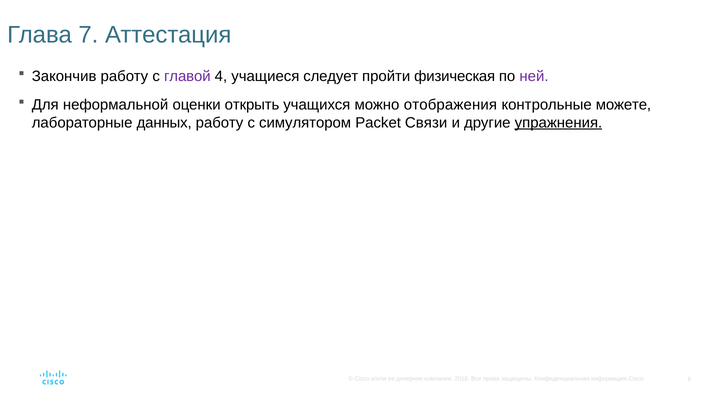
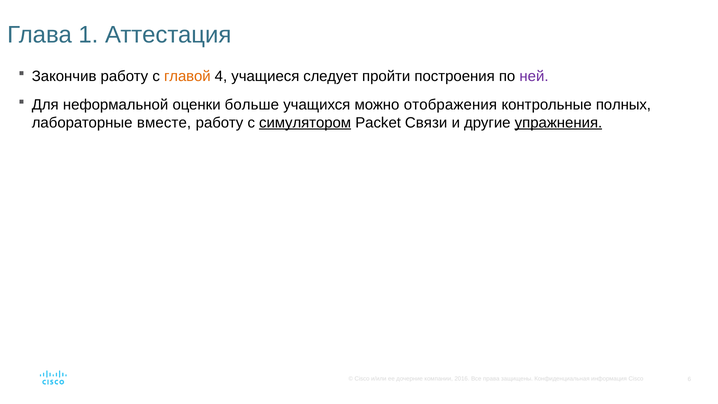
7: 7 -> 1 (88, 35)
главой colour: purple -> orange (187, 76)
физическая: физическая -> построения (455, 76)
открыть: открыть -> больше (252, 105)
можете: можете -> полных (623, 105)
данных: данных -> вместе (164, 123)
симулятором underline: none -> present (305, 123)
